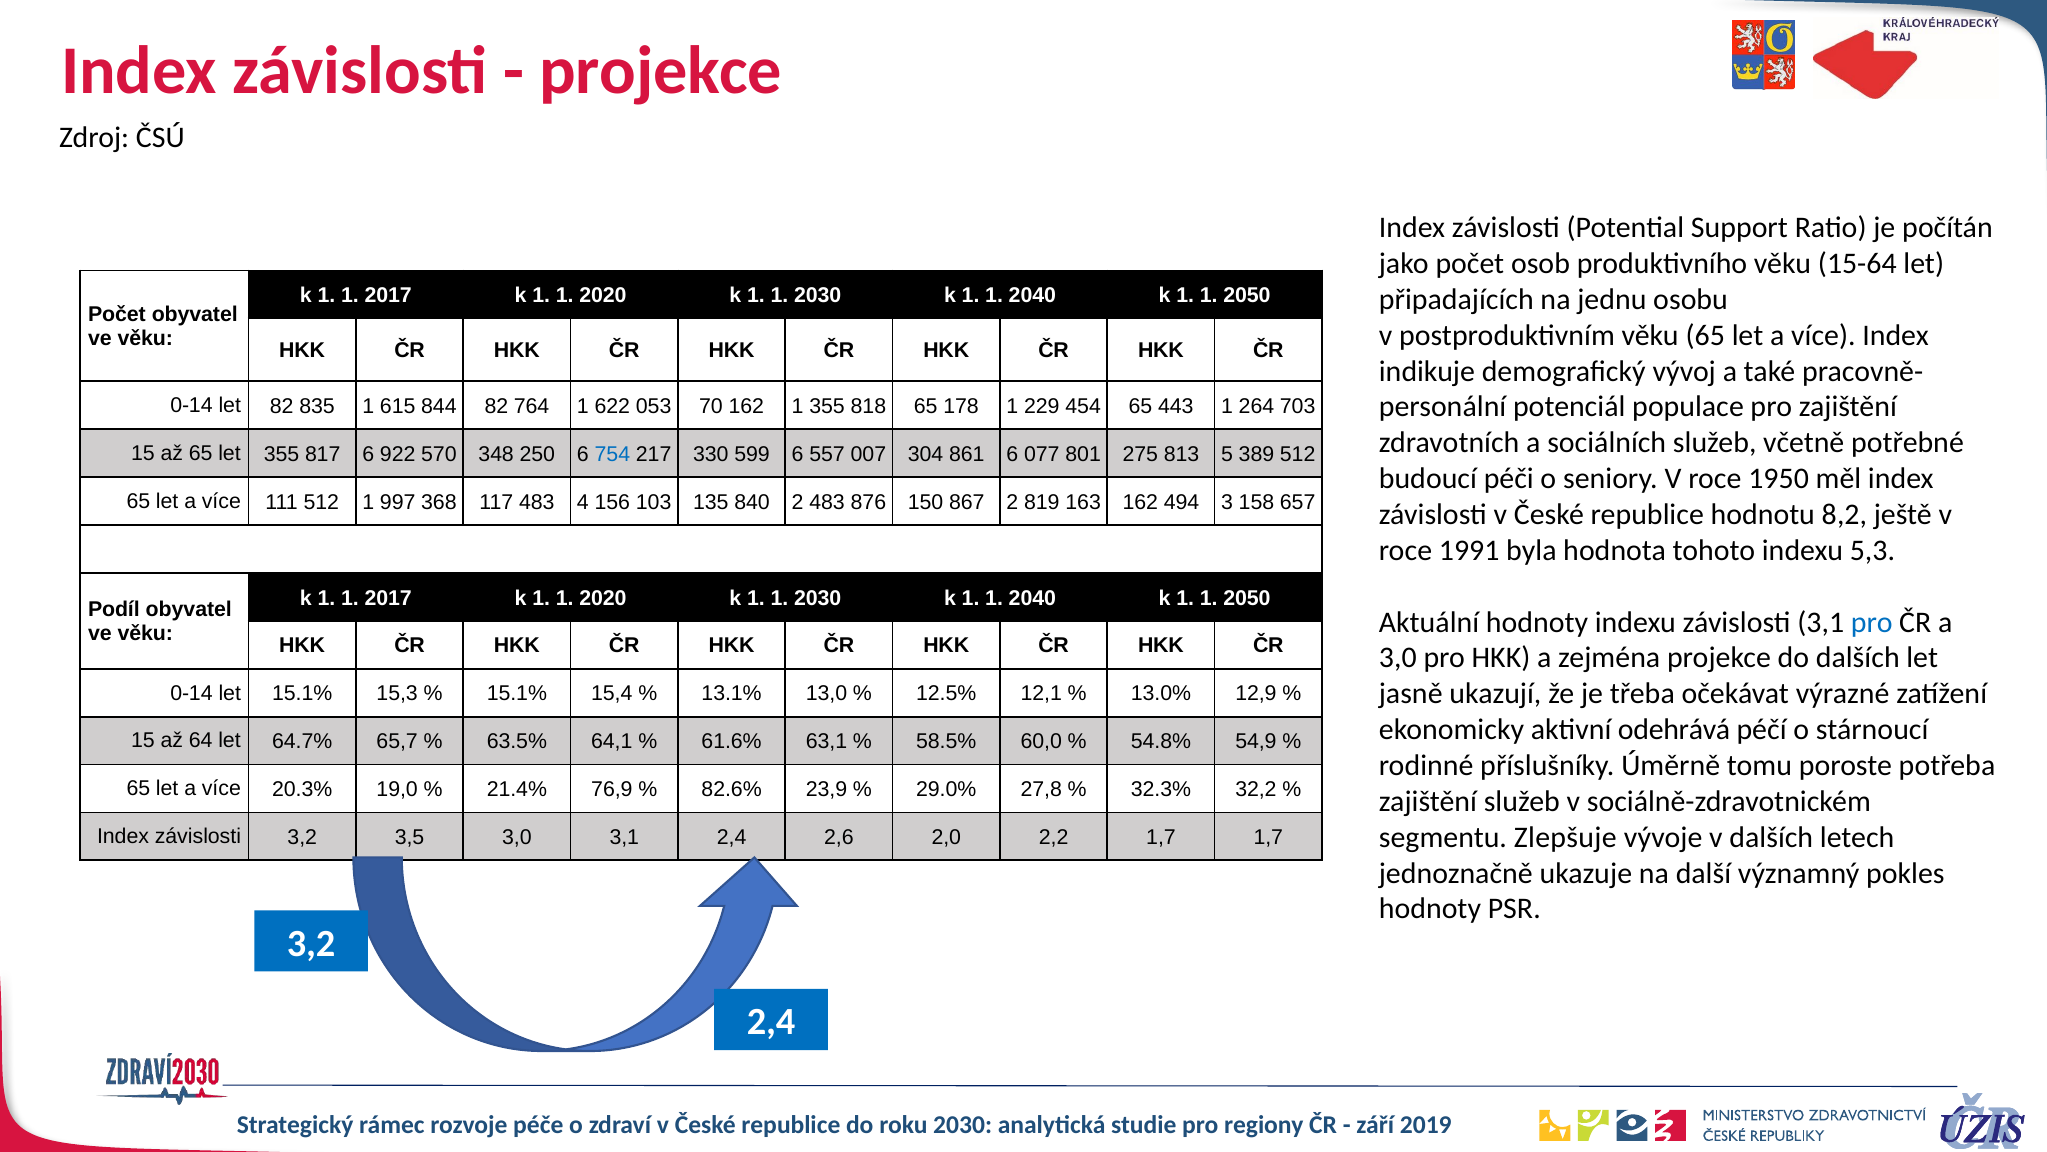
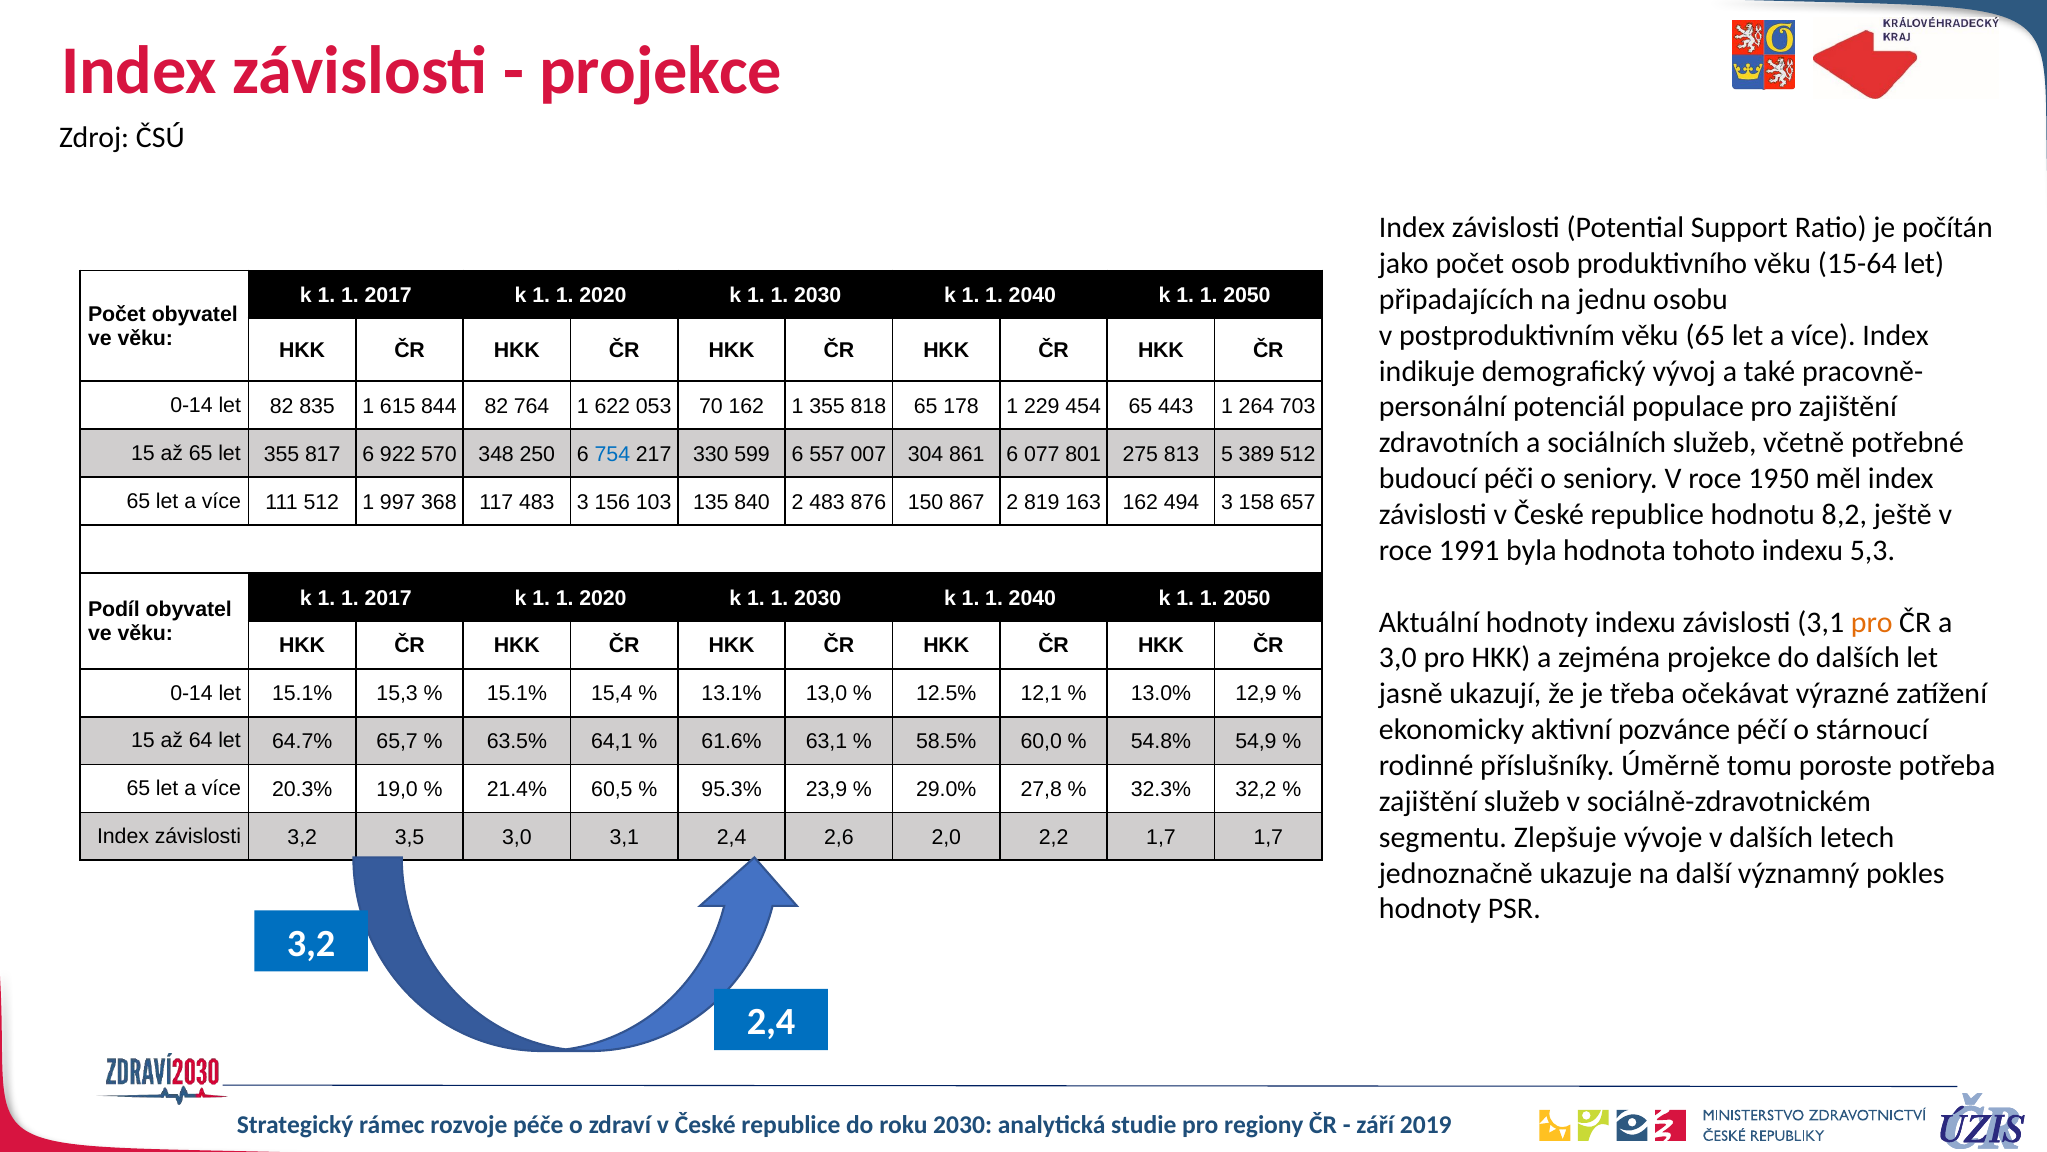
483 4: 4 -> 3 (583, 502)
pro colour: blue -> orange (1872, 622)
odehrává: odehrává -> pozvánce (1674, 729)
76,9: 76,9 -> 60,5 (612, 789)
82.6%: 82.6% -> 95.3% (732, 789)
